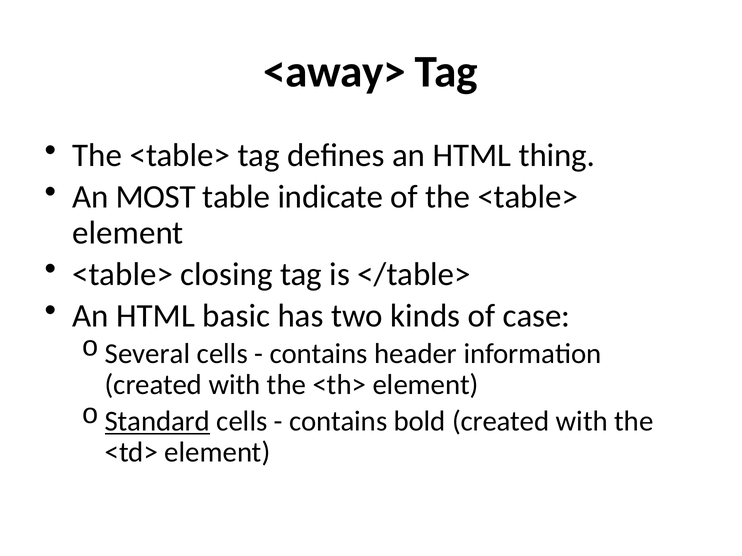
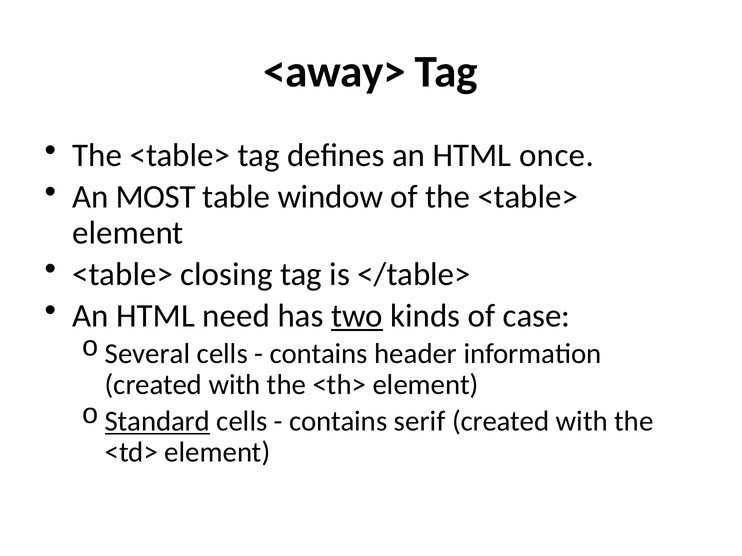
thing: thing -> once (557, 156)
indicate: indicate -> window (330, 197)
basic: basic -> need (236, 316)
two underline: none -> present (357, 316)
bold: bold -> serif (420, 422)
